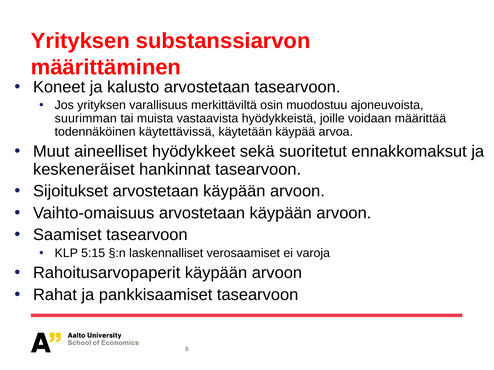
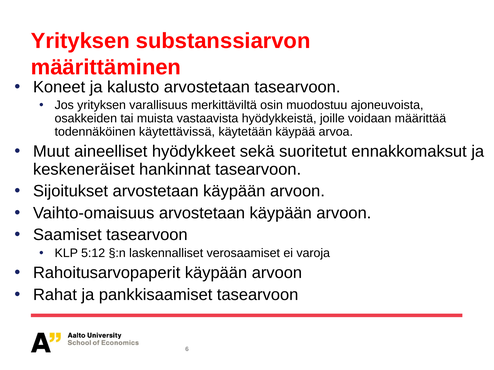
suurimman: suurimman -> osakkeiden (86, 119)
5:15: 5:15 -> 5:12 (93, 253)
